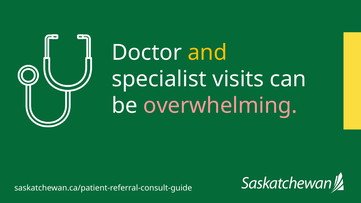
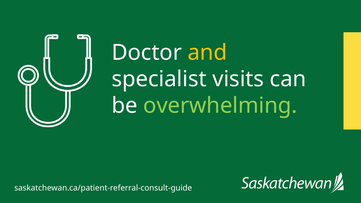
overwhelming colour: pink -> light green (220, 106)
